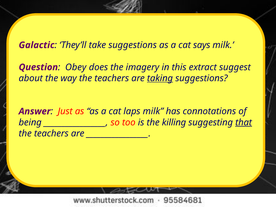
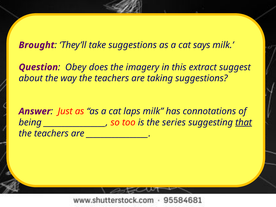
Galactic: Galactic -> Brought (37, 45)
taking underline: present -> none (160, 78)
killing: killing -> series (174, 122)
